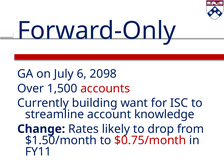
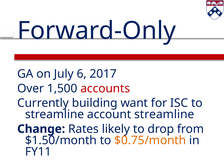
2098: 2098 -> 2017 (103, 74)
account knowledge: knowledge -> streamline (164, 114)
$0.75/month colour: red -> orange (150, 140)
